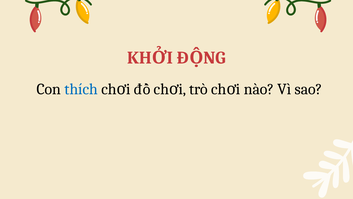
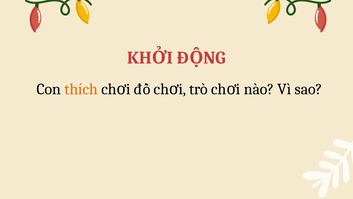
thích colour: blue -> orange (81, 89)
